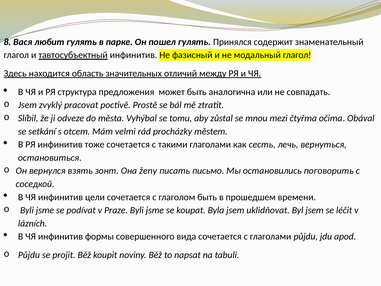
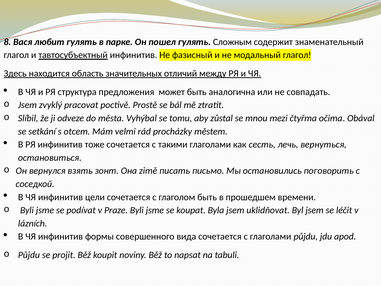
Принялся: Принялся -> Сложным (232, 42)
ženy: ženy -> zimě (148, 171)
